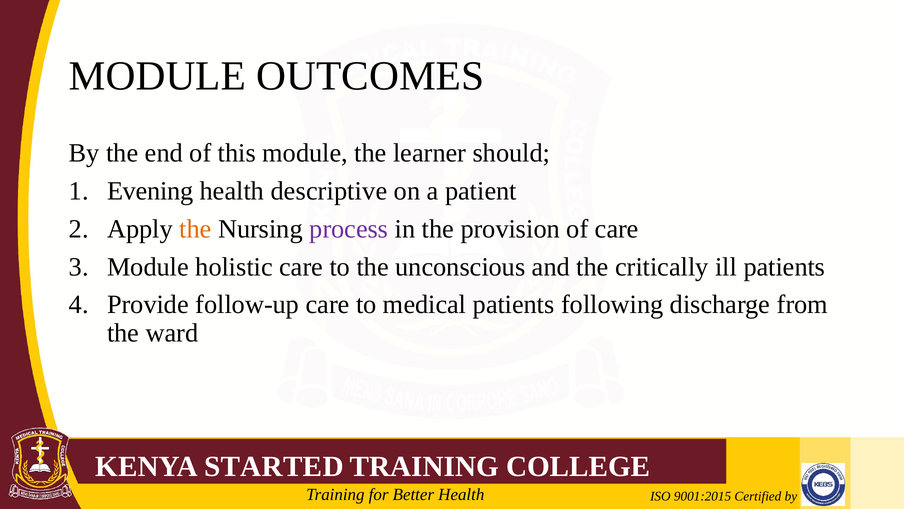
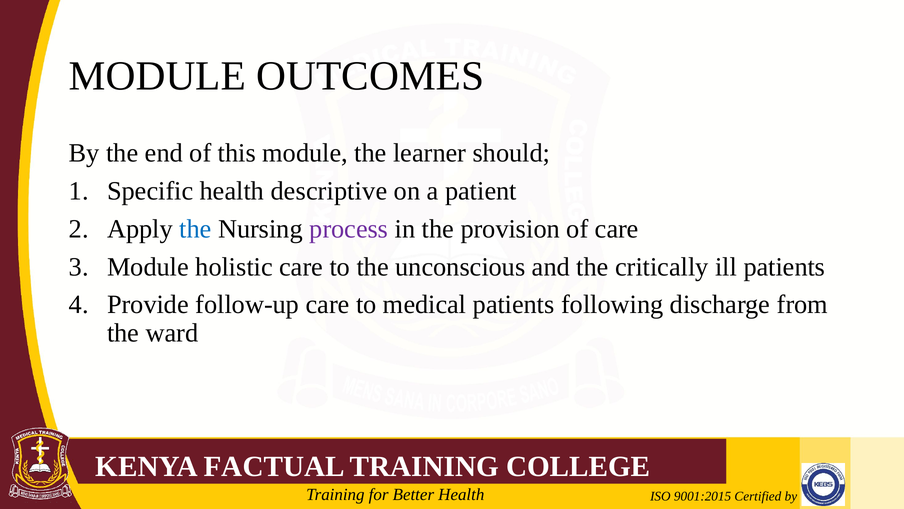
Evening: Evening -> Specific (150, 191)
the colour: orange -> blue (195, 229)
STARTED: STARTED -> FACTUAL (274, 466)
